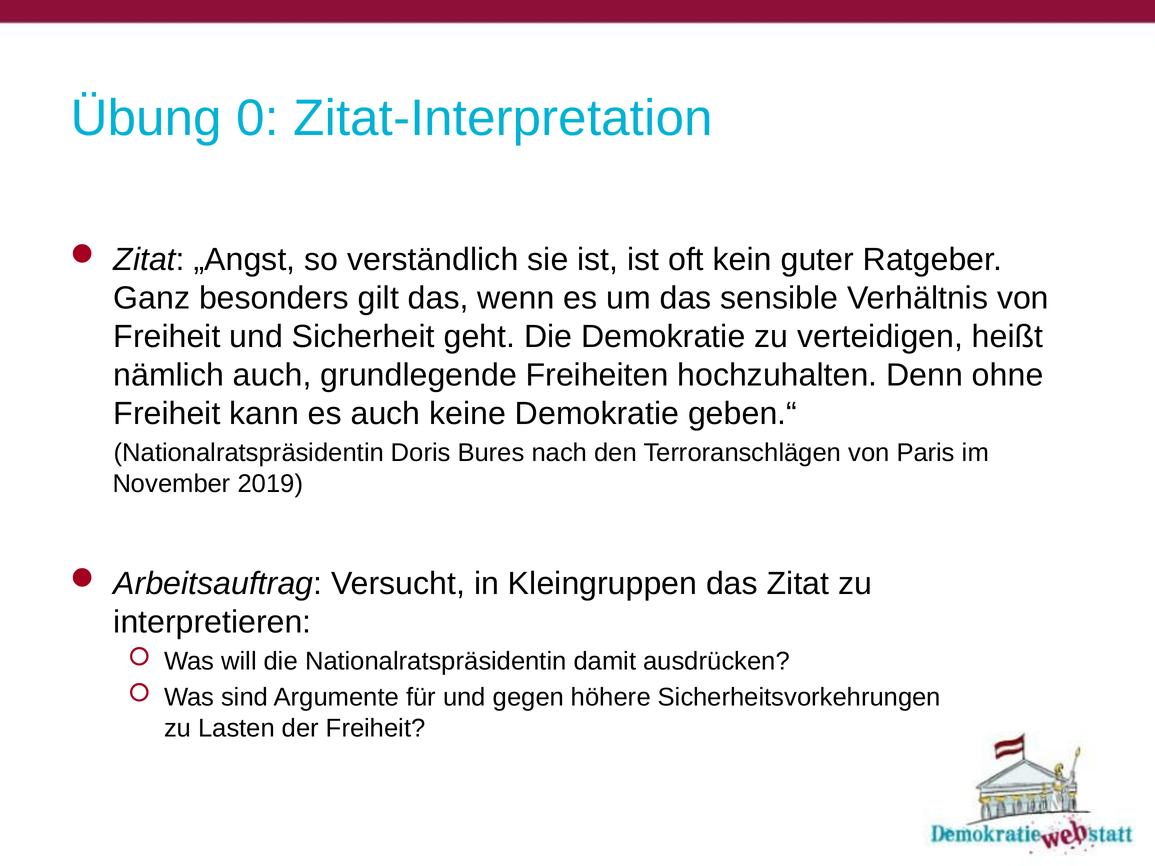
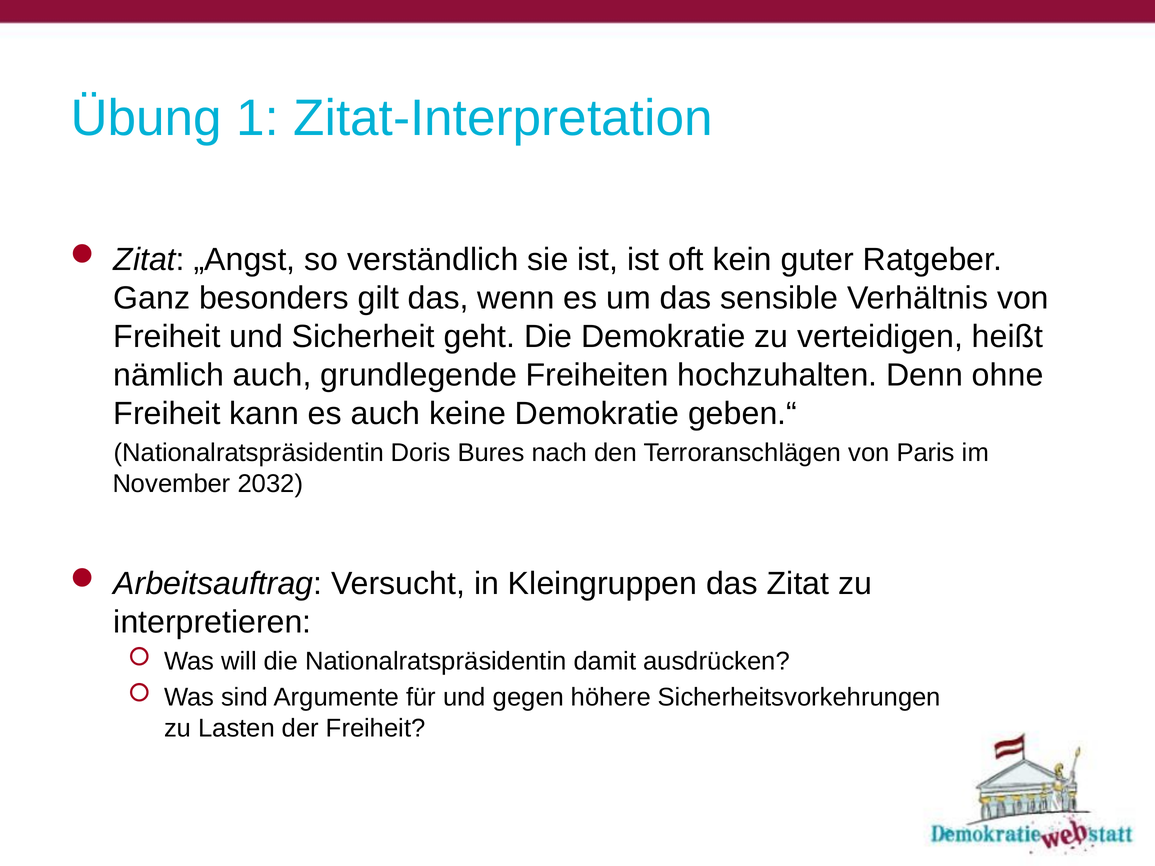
0: 0 -> 1 (258, 118)
2019: 2019 -> 2032 (270, 484)
